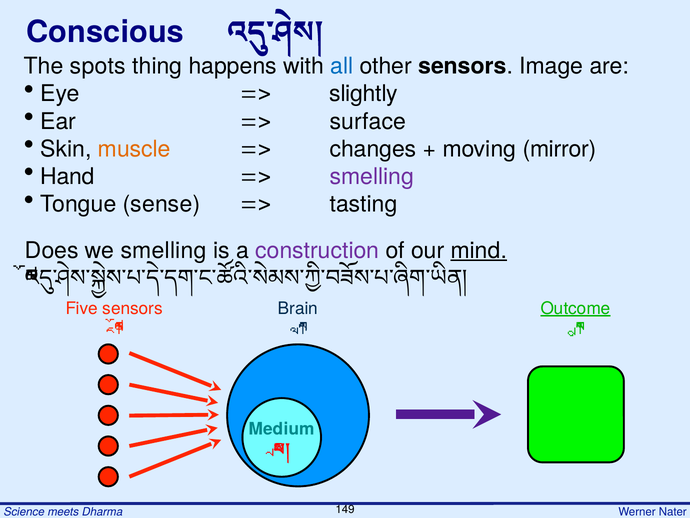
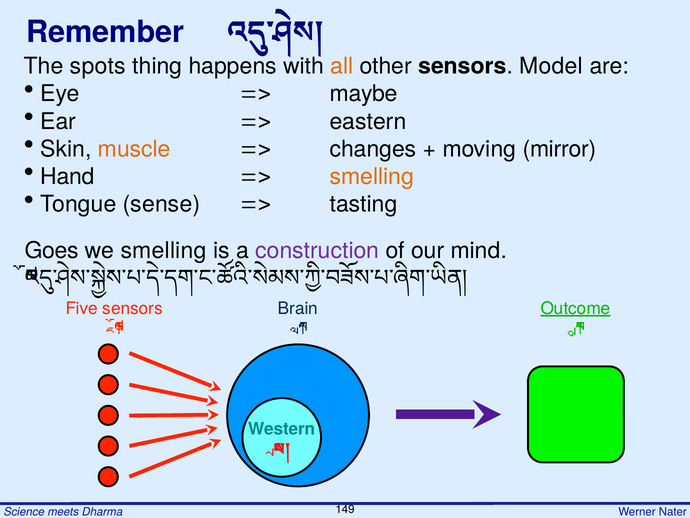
Conscious: Conscious -> Remember (105, 32)
all colour: blue -> orange (342, 66)
Image: Image -> Model (551, 66)
slightly: slightly -> maybe (364, 94)
surface: surface -> eastern (368, 121)
smelling colour: purple -> orange (372, 177)
Does: Does -> Goes (52, 250)
mind underline: present -> none (479, 250)
Medium: Medium -> Western (282, 429)
